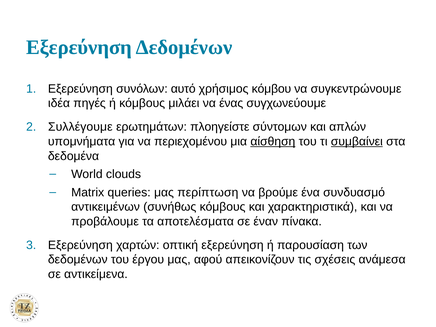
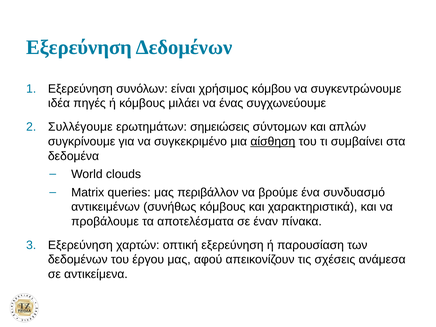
αυτό: αυτό -> είναι (183, 89)
πλοηγείστε: πλοηγείστε -> σημειώσεις (220, 127)
υπομνήματα: υπομνήματα -> συγκρίνουμε (82, 141)
περιεχομένου: περιεχομένου -> συγκεκριμένο (191, 141)
συμβαίνει underline: present -> none (357, 141)
περίπτωση: περίπτωση -> περιβάλλον (208, 192)
